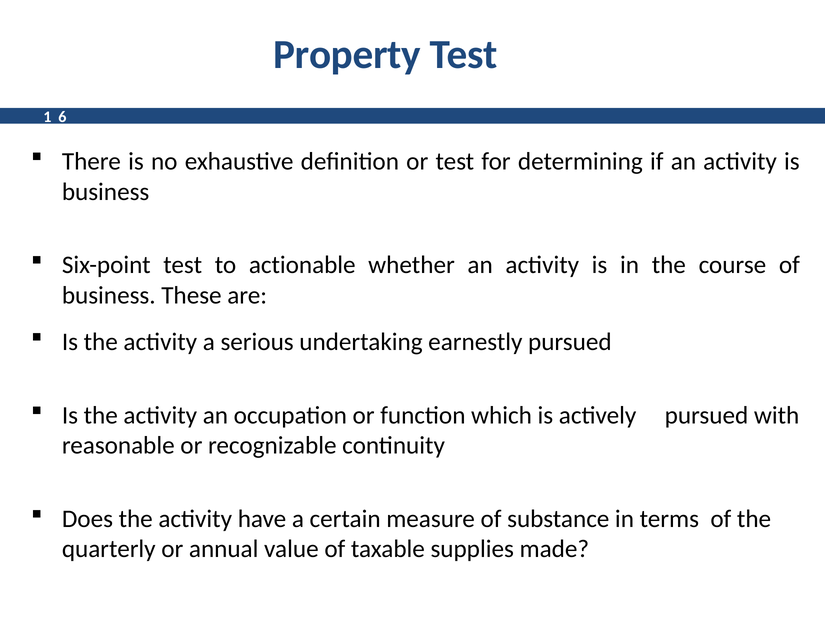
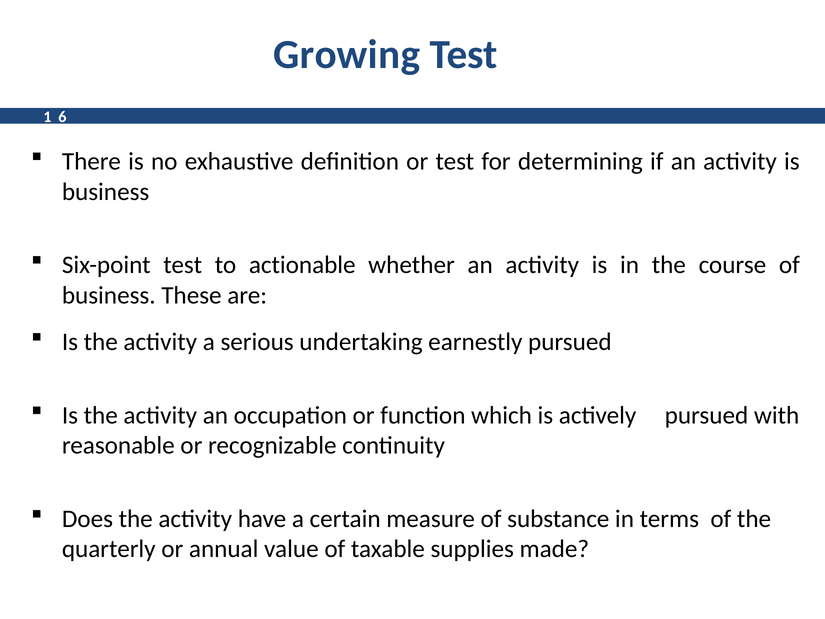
Property: Property -> Growing (347, 55)
